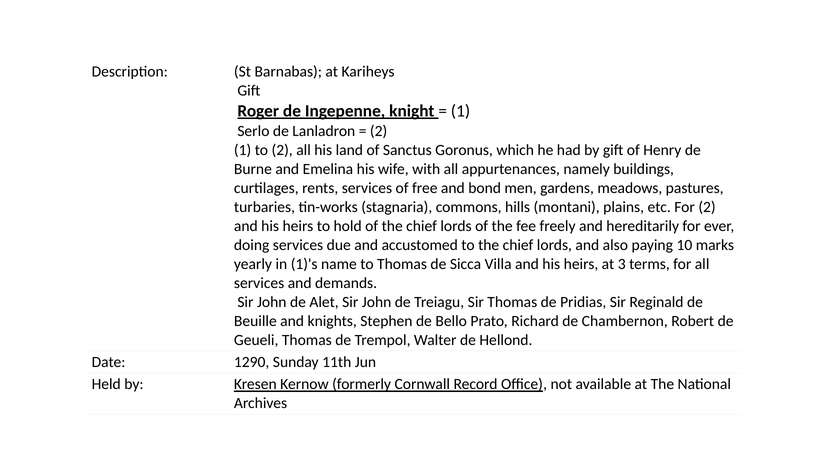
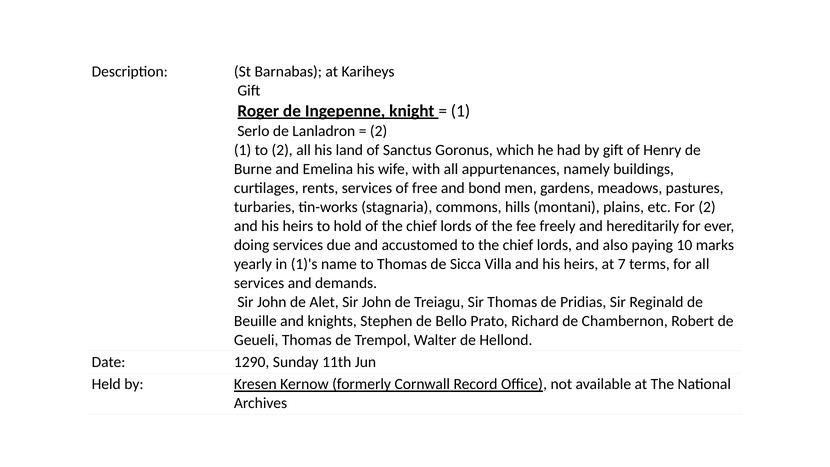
3: 3 -> 7 (622, 264)
